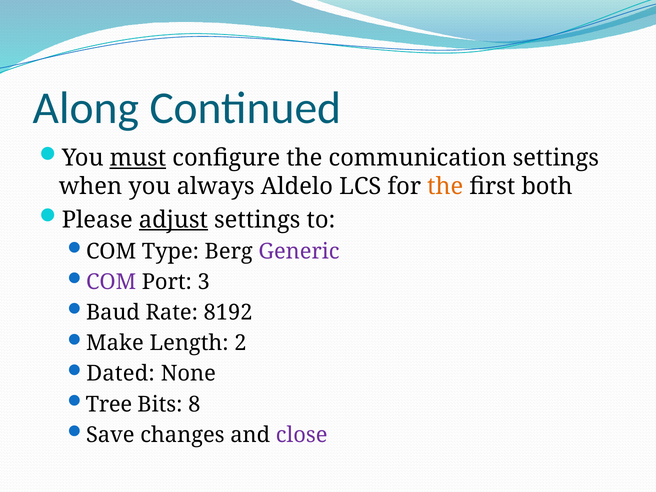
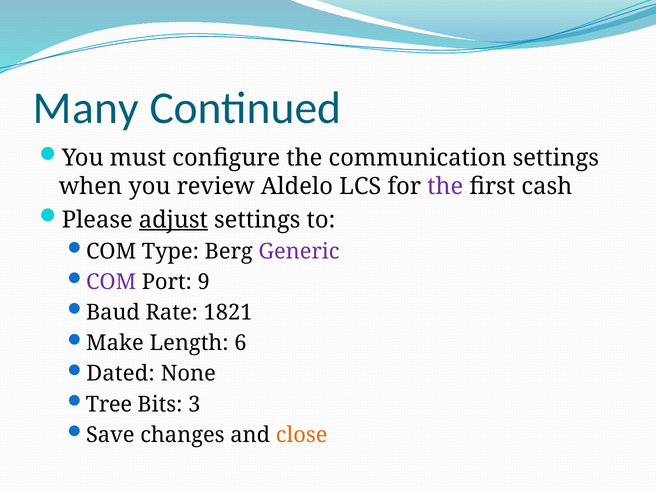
Along: Along -> Many (86, 108)
must underline: present -> none (138, 158)
always: always -> review (216, 186)
the colour: orange -> purple (445, 186)
both: both -> cash (547, 186)
3: 3 -> 9 (204, 282)
8192: 8192 -> 1821 (228, 312)
2: 2 -> 6 (240, 343)
8: 8 -> 3 (194, 404)
close colour: purple -> orange (302, 435)
